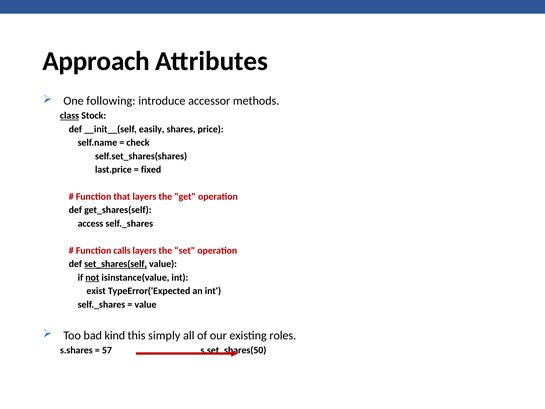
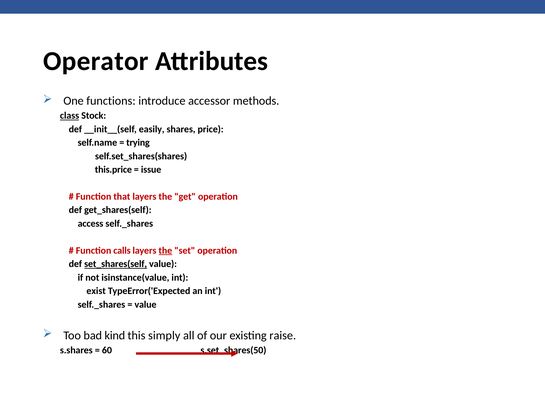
Approach: Approach -> Operator (96, 61)
following: following -> functions (111, 101)
check: check -> trying (138, 143)
last.price: last.price -> this.price (113, 170)
fixed: fixed -> issue (151, 170)
the underline: none -> present (165, 250)
not underline: present -> none (92, 277)
roles: roles -> raise (283, 335)
57: 57 -> 60 (107, 350)
